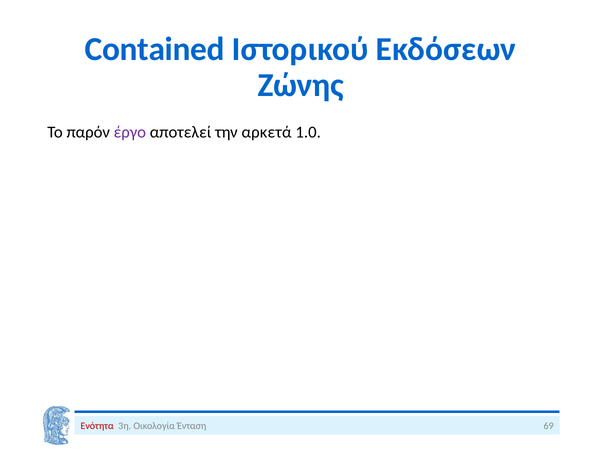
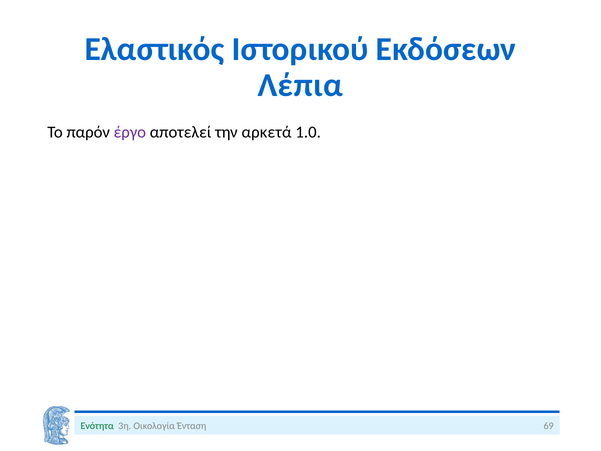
Contained: Contained -> Ελαστικός (155, 49)
Ζώνης: Ζώνης -> Λέπια (300, 85)
Ενότητα colour: red -> green (97, 426)
